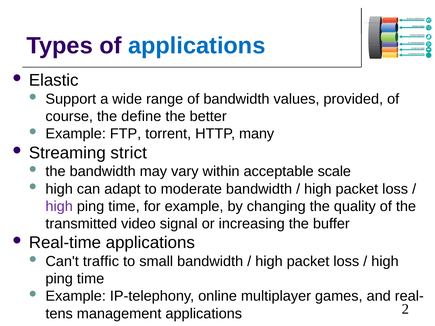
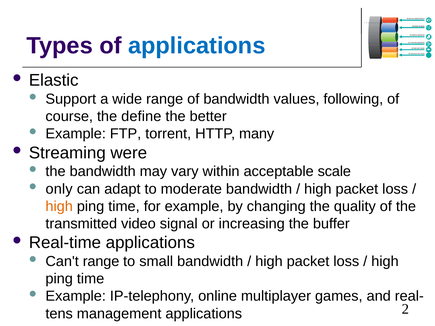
provided: provided -> following (353, 99)
strict: strict -> were (129, 153)
high: high -> only (59, 189)
high colour: purple -> orange (59, 206)
Can't traffic: traffic -> range (101, 262)
